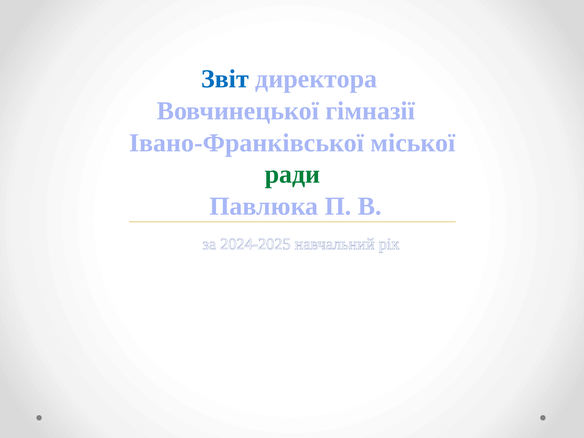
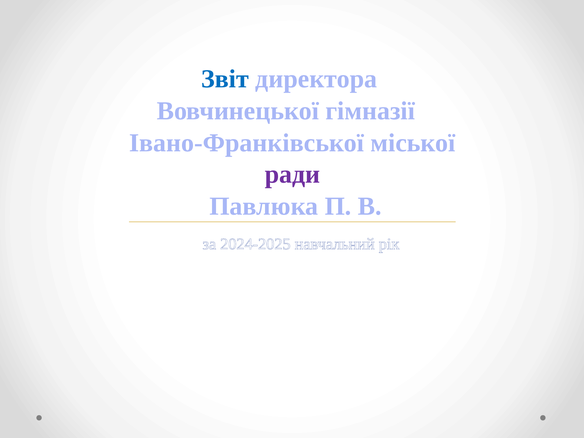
ради colour: green -> purple (292, 174)
